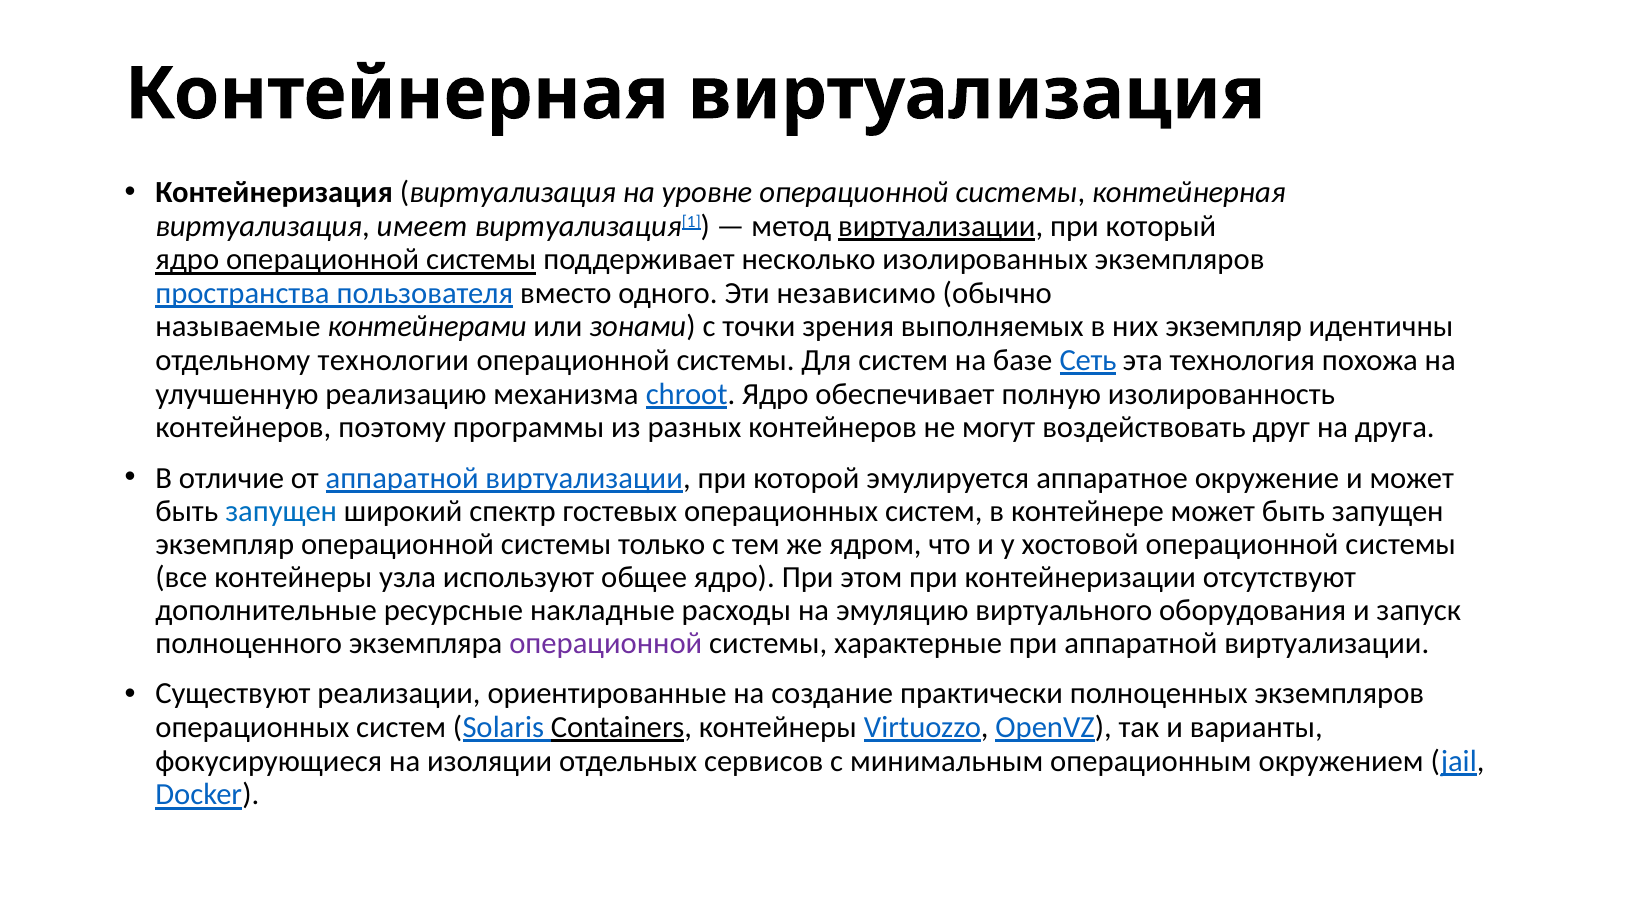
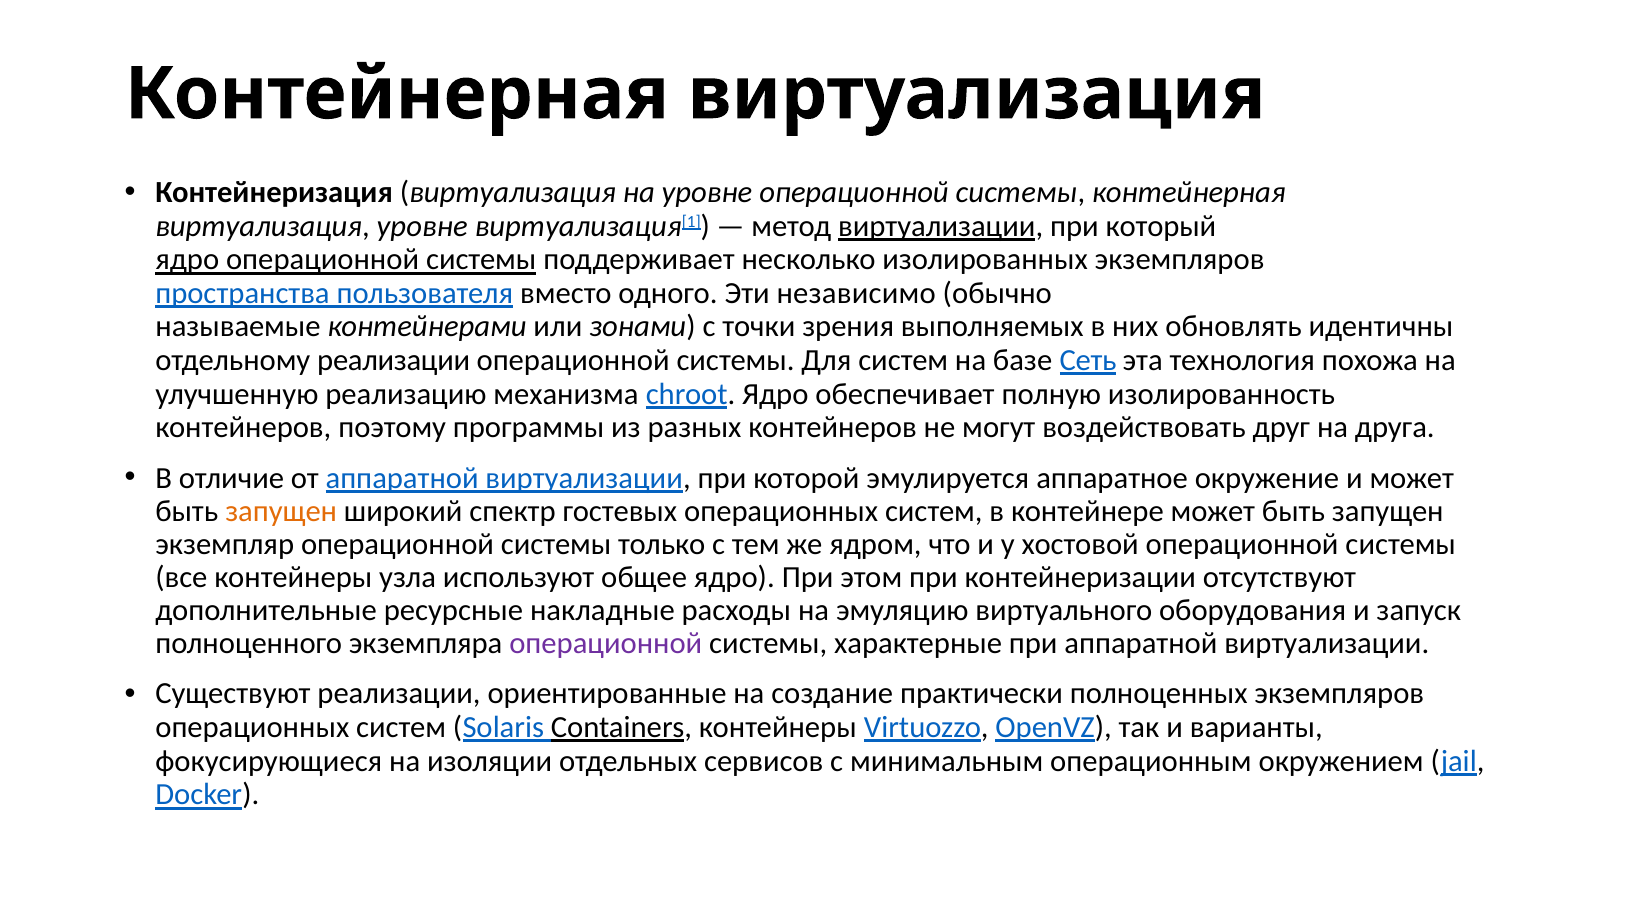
виртуализация имеет: имеет -> уровне (422, 226)
них экземпляр: экземпляр -> обновлять (1233, 327)
отдельному технологии: технологии -> реализации (394, 360)
запущен colour: blue -> orange (281, 511)
